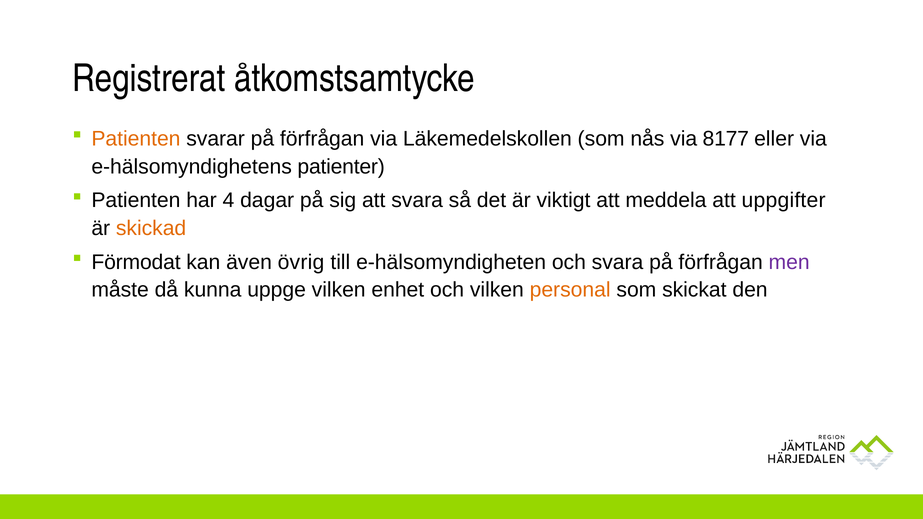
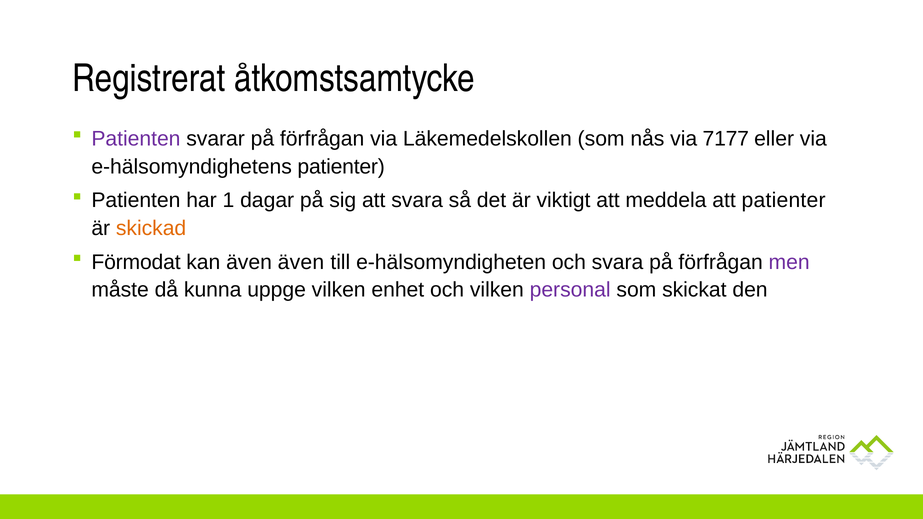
Patienten colour: orange -> purple (136, 139)
8177: 8177 -> 7177 (726, 139)
4: 4 -> 1 (228, 201)
att uppgifter: uppgifter -> patienter (784, 201)
även övrig: övrig -> även (301, 262)
personal colour: orange -> purple (570, 290)
